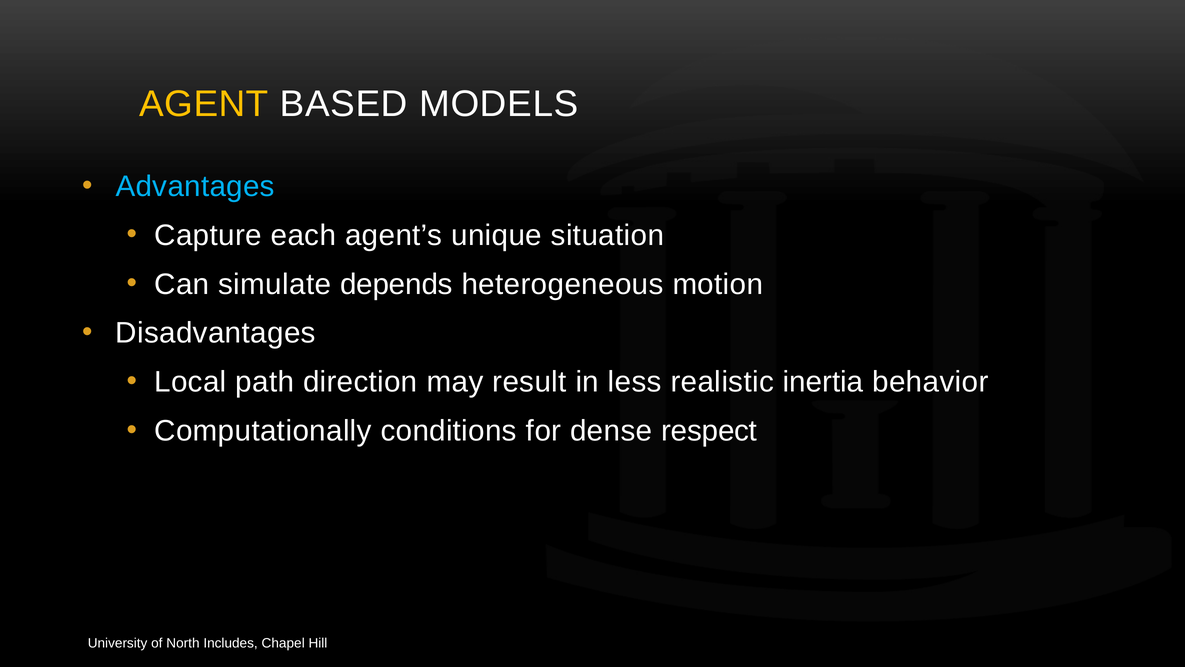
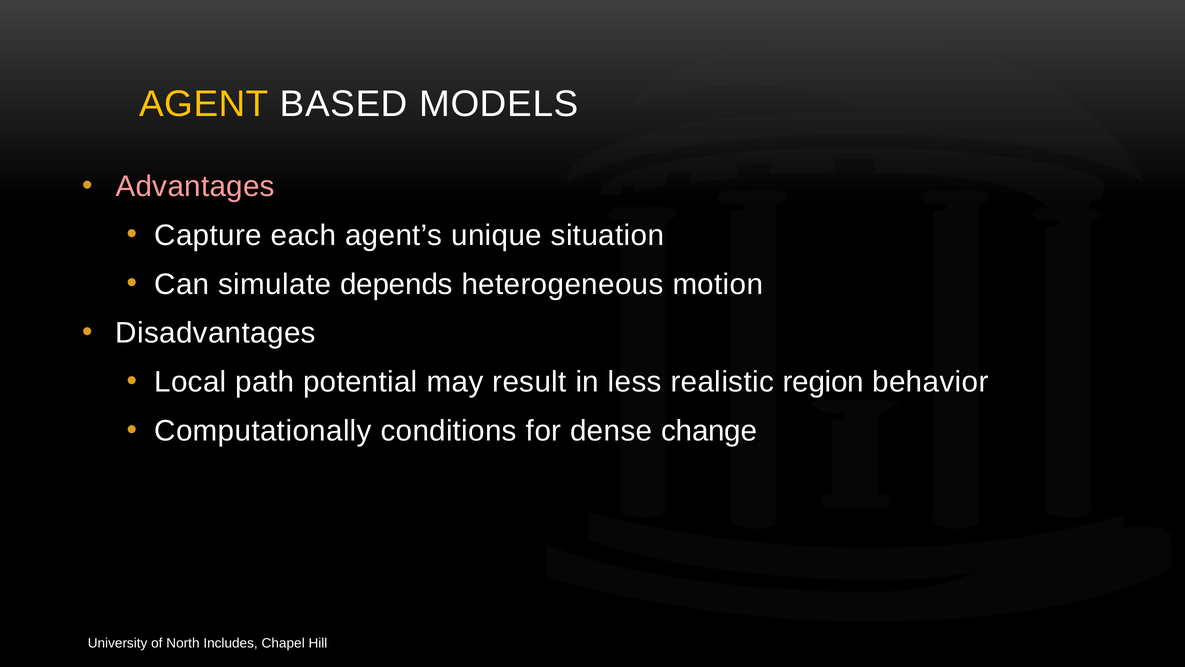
Advantages colour: light blue -> pink (195, 186)
direction: direction -> potential (360, 382)
inertia: inertia -> region (823, 382)
respect: respect -> change (709, 431)
